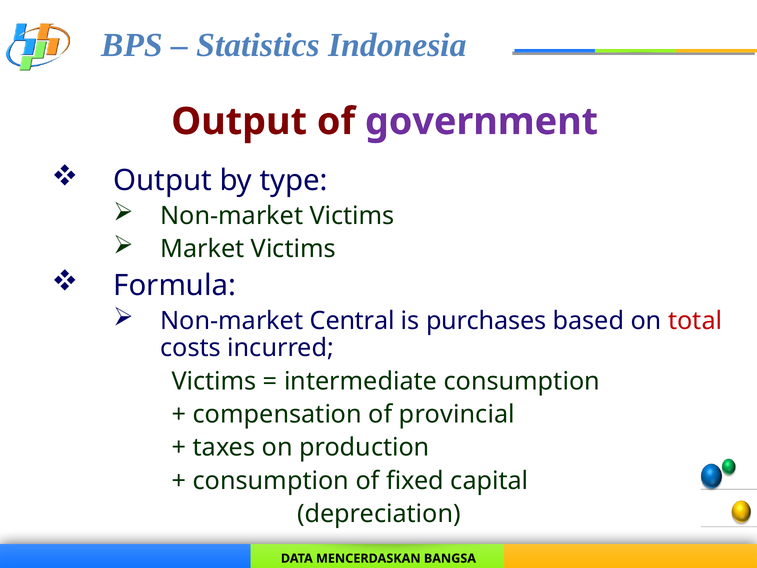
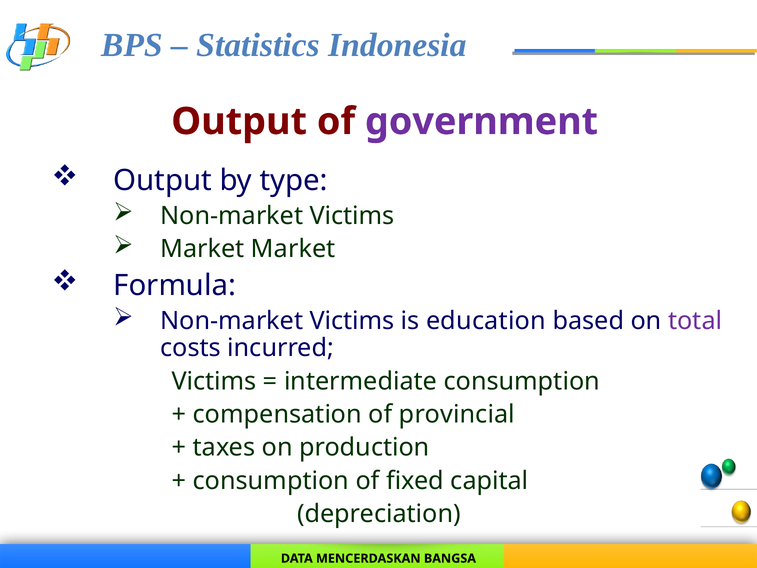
Market Victims: Victims -> Market (293, 249)
Central: Central -> Victims (352, 321)
purchases: purchases -> education (486, 321)
total colour: red -> purple (695, 321)
